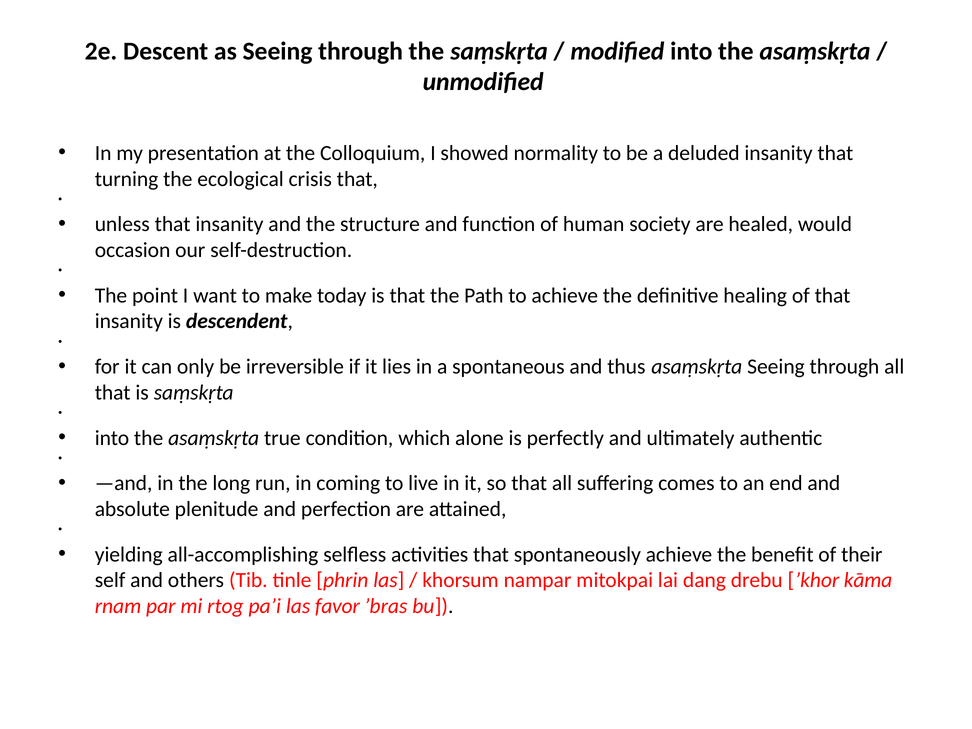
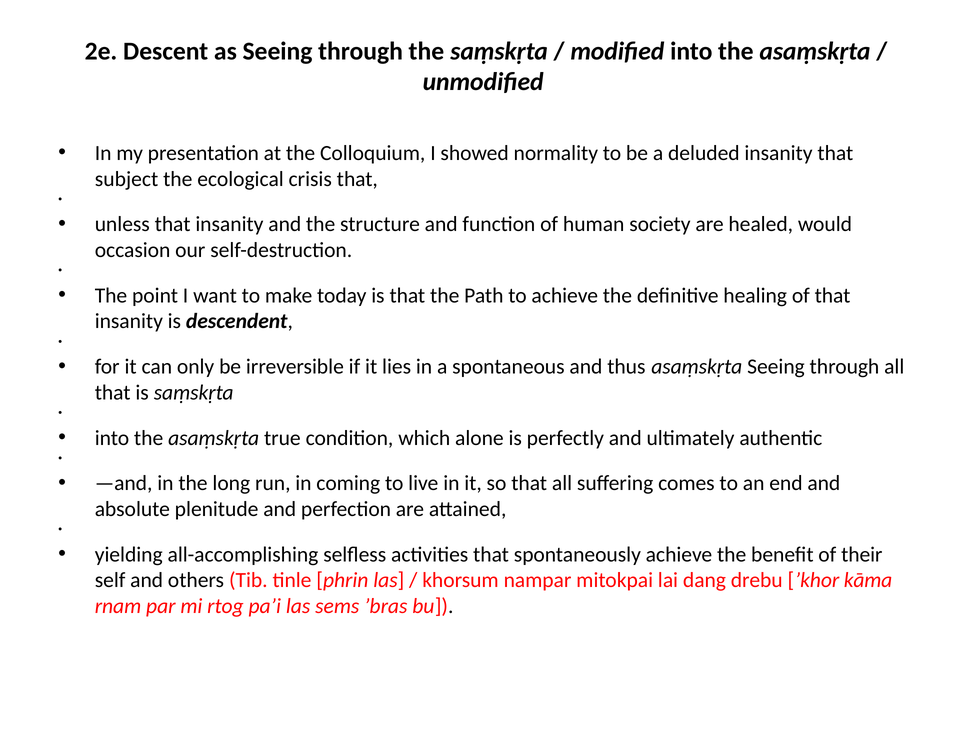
turning: turning -> subject (127, 179)
favor: favor -> sems (337, 606)
